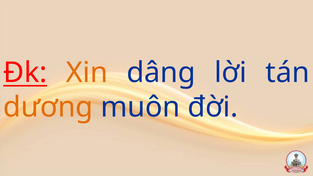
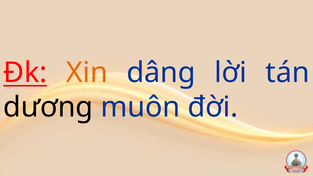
dương colour: orange -> black (48, 107)
